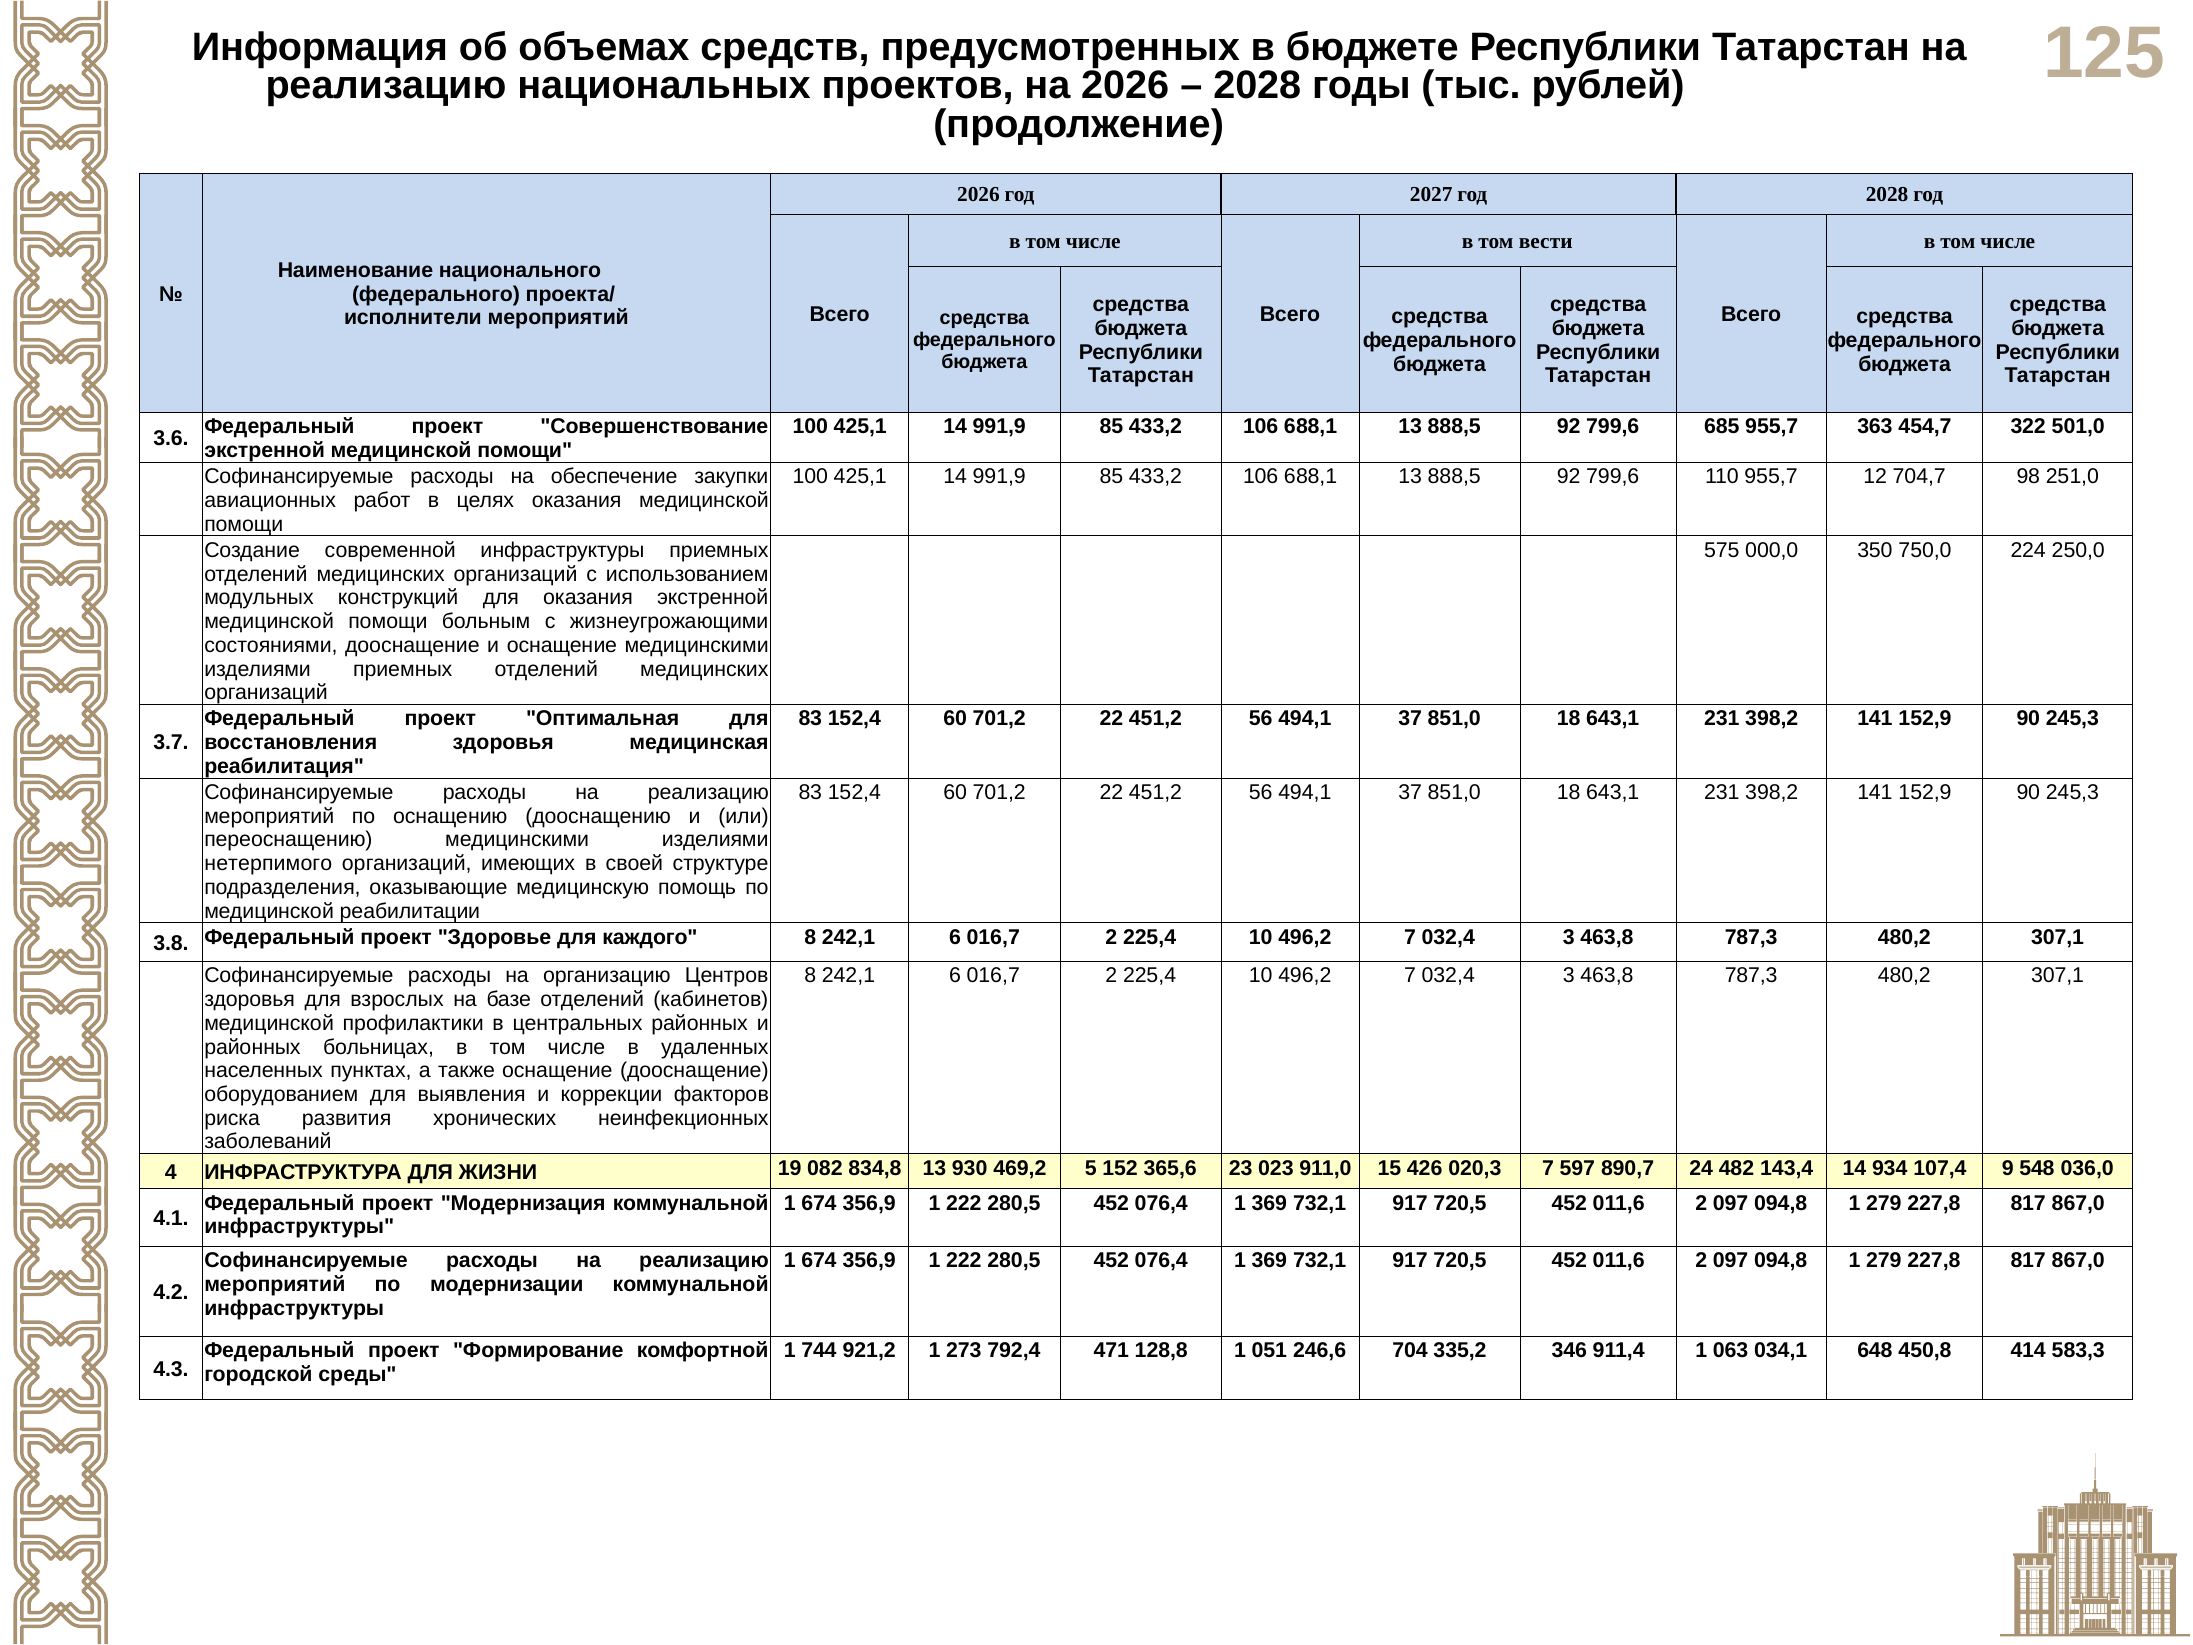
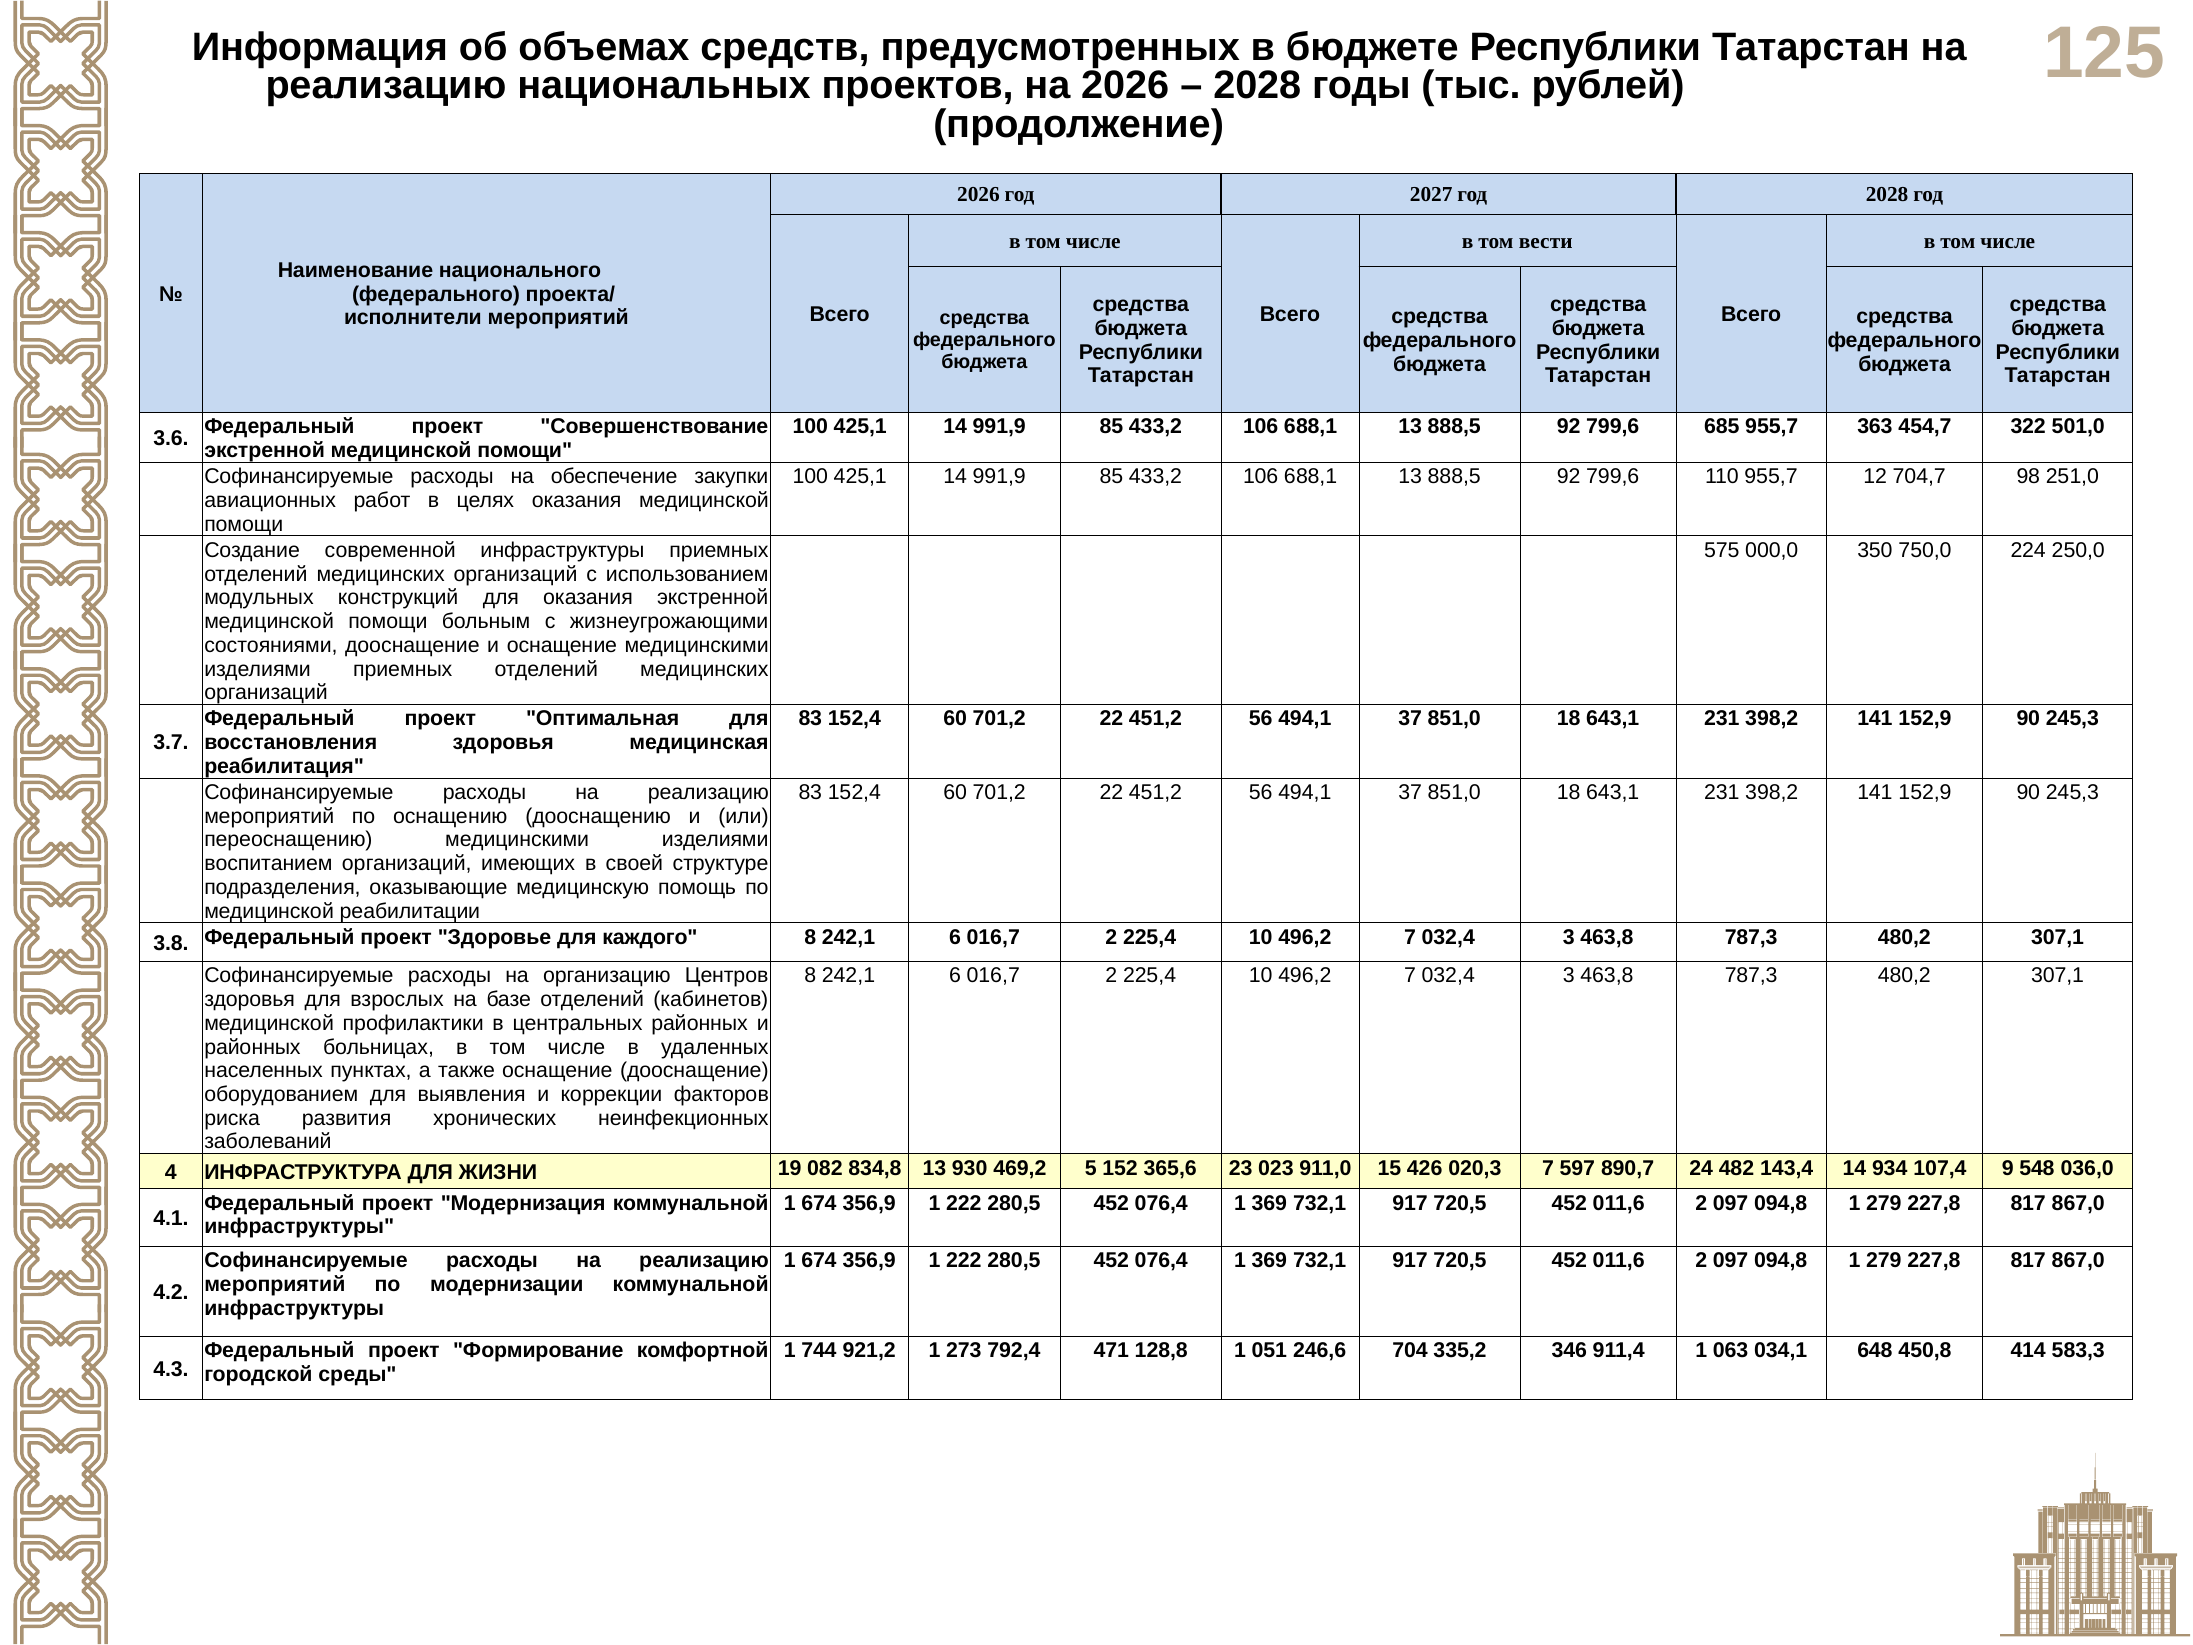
нетерпимого: нетерпимого -> воспитанием (268, 864)
